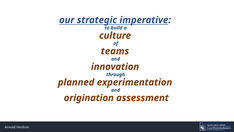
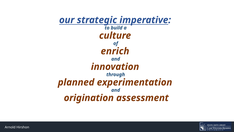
teams: teams -> enrich (115, 51)
